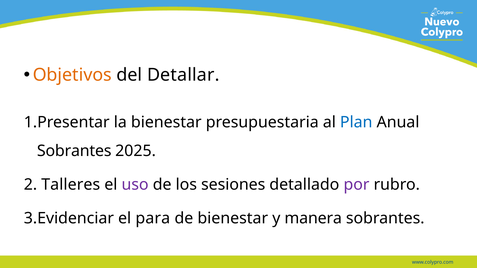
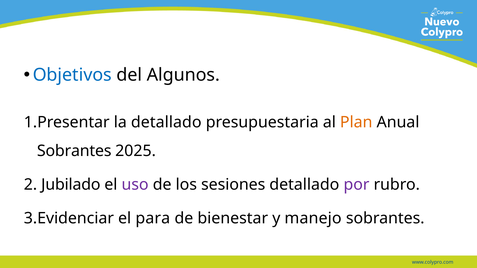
Objetivos colour: orange -> blue (72, 75)
Detallar: Detallar -> Algunos (183, 75)
la bienestar: bienestar -> detallado (166, 123)
Plan colour: blue -> orange (356, 123)
Talleres: Talleres -> Jubilado (71, 185)
manera: manera -> manejo (313, 218)
